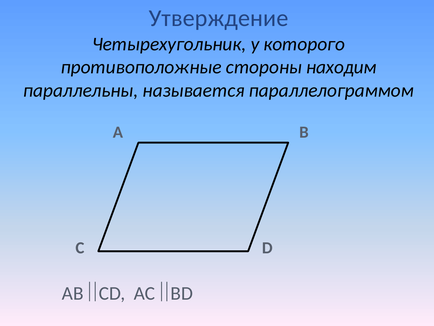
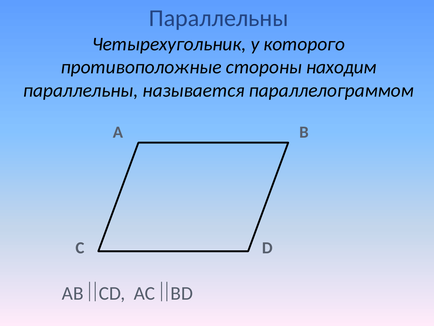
Утверждение: Утверждение -> Параллельны (219, 18)
